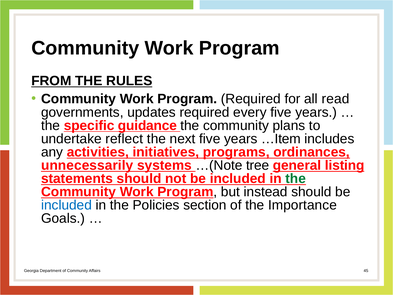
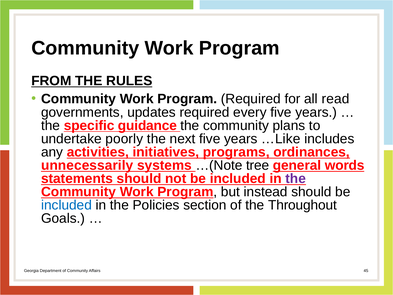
reflect: reflect -> poorly (124, 139)
…Item: …Item -> …Like (281, 139)
listing: listing -> words (345, 165)
the colour: green -> purple (296, 178)
Importance: Importance -> Throughout (303, 205)
